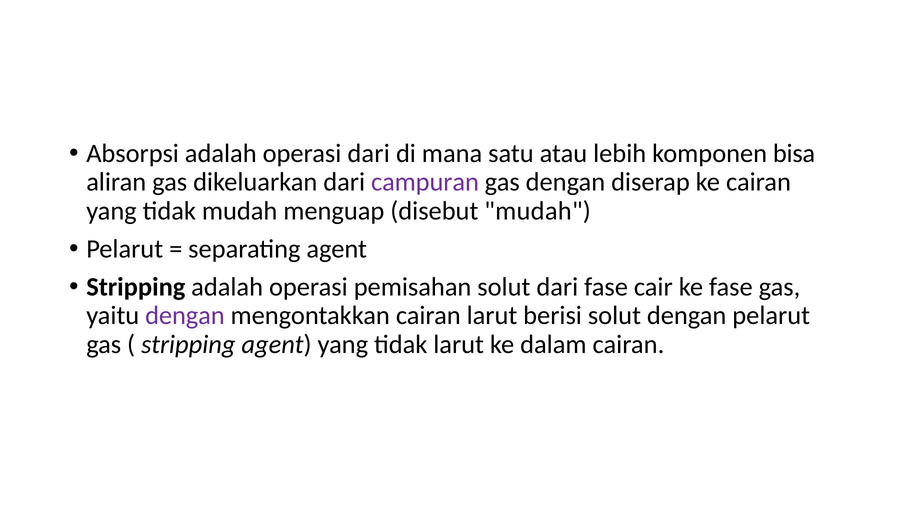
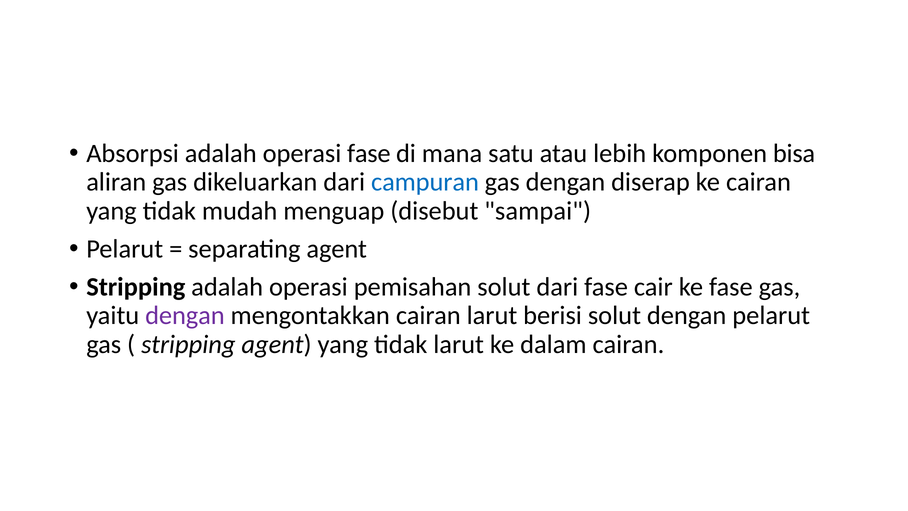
operasi dari: dari -> fase (369, 154)
campuran colour: purple -> blue (425, 182)
disebut mudah: mudah -> sampai (538, 211)
